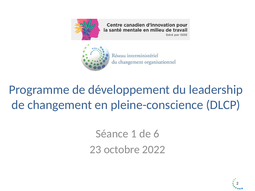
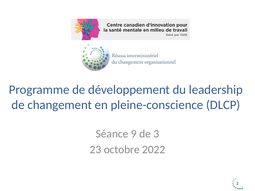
1: 1 -> 9 (134, 134)
6: 6 -> 3 (156, 134)
